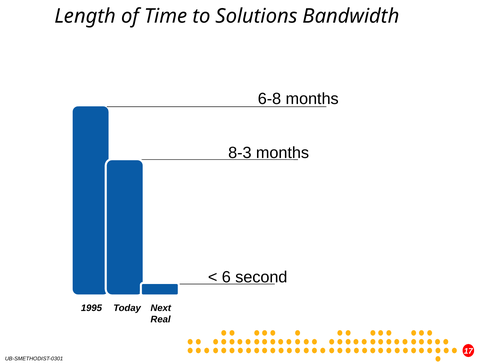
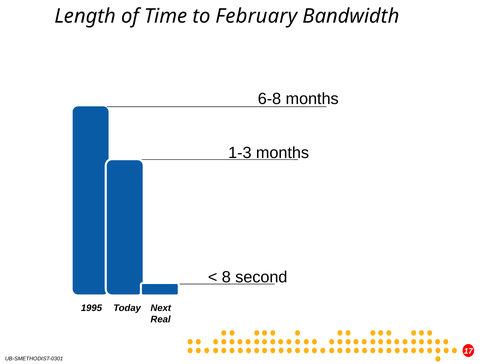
Solutions: Solutions -> February (256, 16)
8-3: 8-3 -> 1-3 (240, 153)
6: 6 -> 8 (226, 277)
